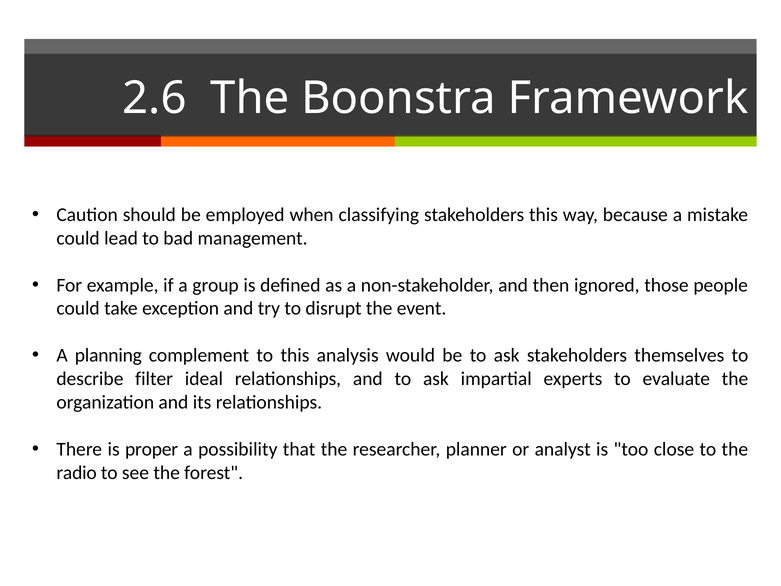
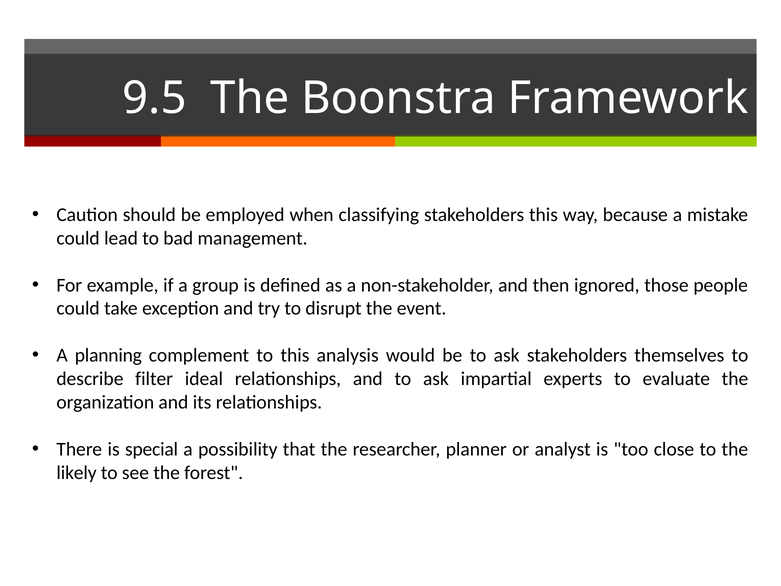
2.6: 2.6 -> 9.5 (154, 98)
proper: proper -> special (152, 449)
radio: radio -> likely (77, 472)
